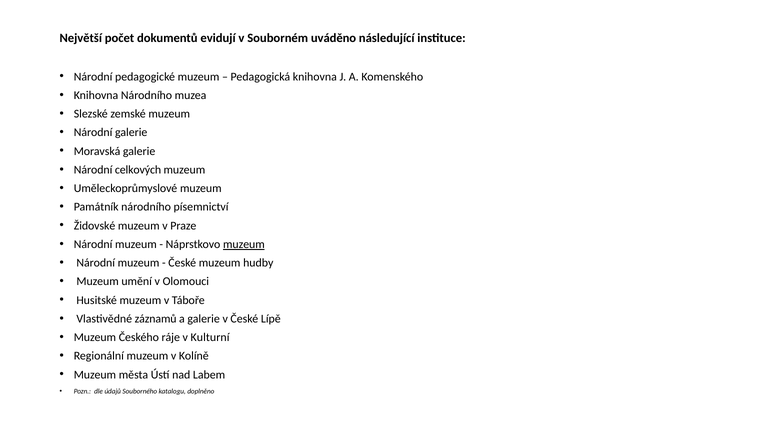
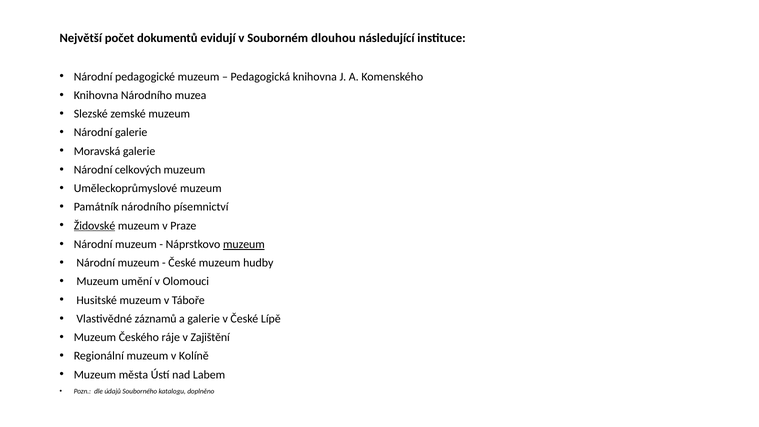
uváděno: uváděno -> dlouhou (333, 38)
Židovské underline: none -> present (95, 226)
Kulturní: Kulturní -> Zajištění (210, 337)
